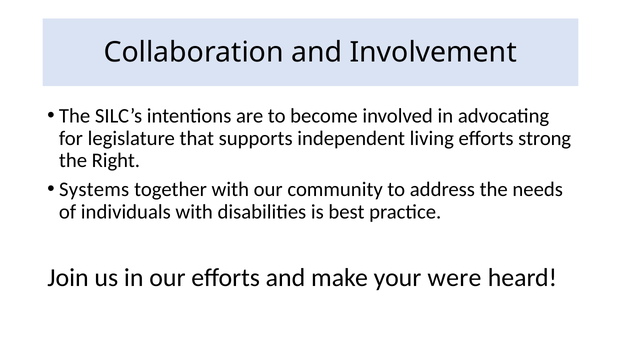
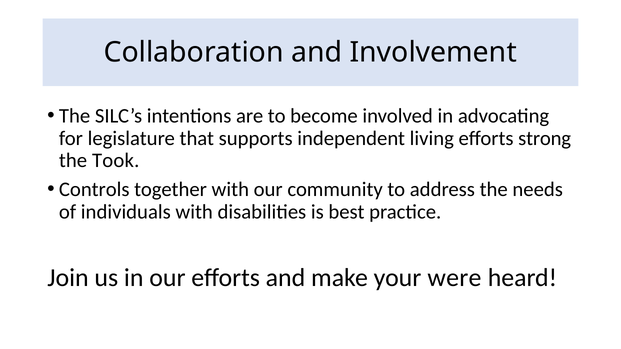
Right: Right -> Took (116, 161)
Systems: Systems -> Controls (94, 190)
